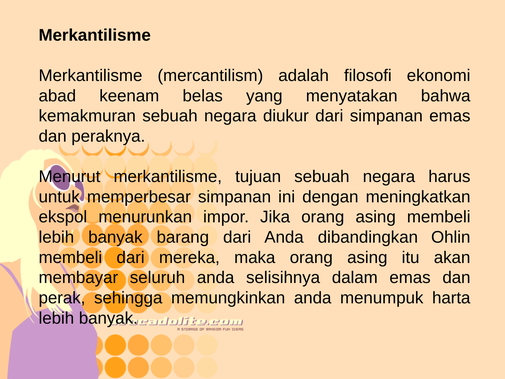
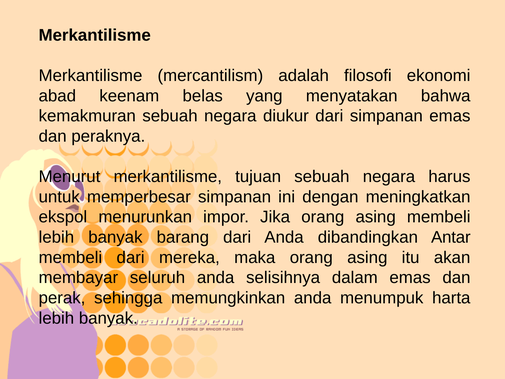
Ohlin: Ohlin -> Antar (451, 237)
